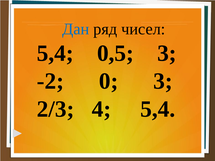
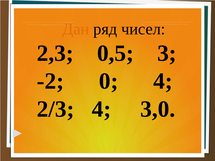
Дан colour: blue -> orange (76, 29)
5,4: 5,4 -> 2,3 (55, 53)
0 3: 3 -> 4 (163, 81)
4 5,4: 5,4 -> 3,0 (158, 109)
